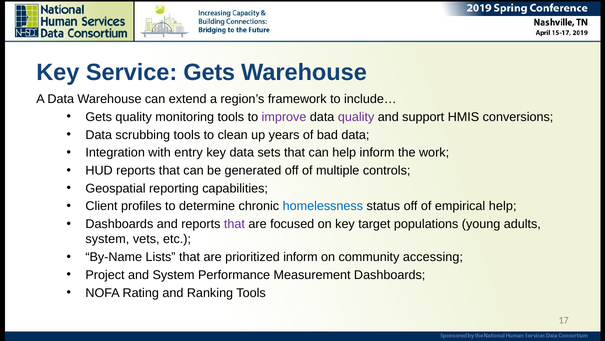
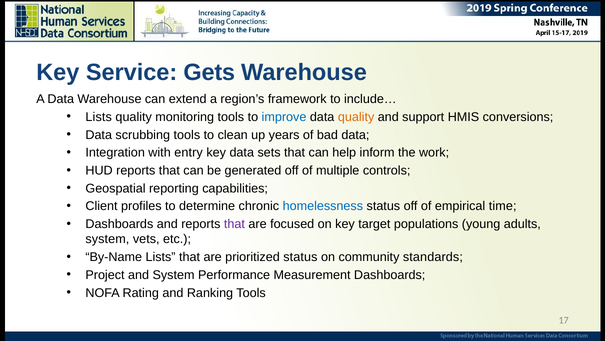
Gets: Gets -> Lists (99, 117)
improve colour: purple -> blue (284, 117)
quality colour: purple -> orange (356, 117)
empirical help: help -> time (503, 206)
prioritized inform: inform -> status (300, 257)
accessing: accessing -> standards (433, 257)
